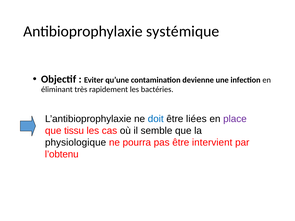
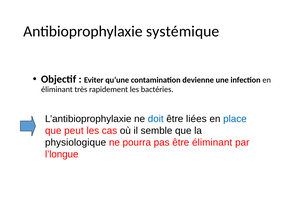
place colour: purple -> blue (235, 119)
tissu: tissu -> peut (74, 131)
être intervient: intervient -> éliminant (212, 143)
l’obtenu: l’obtenu -> l’longue (62, 154)
